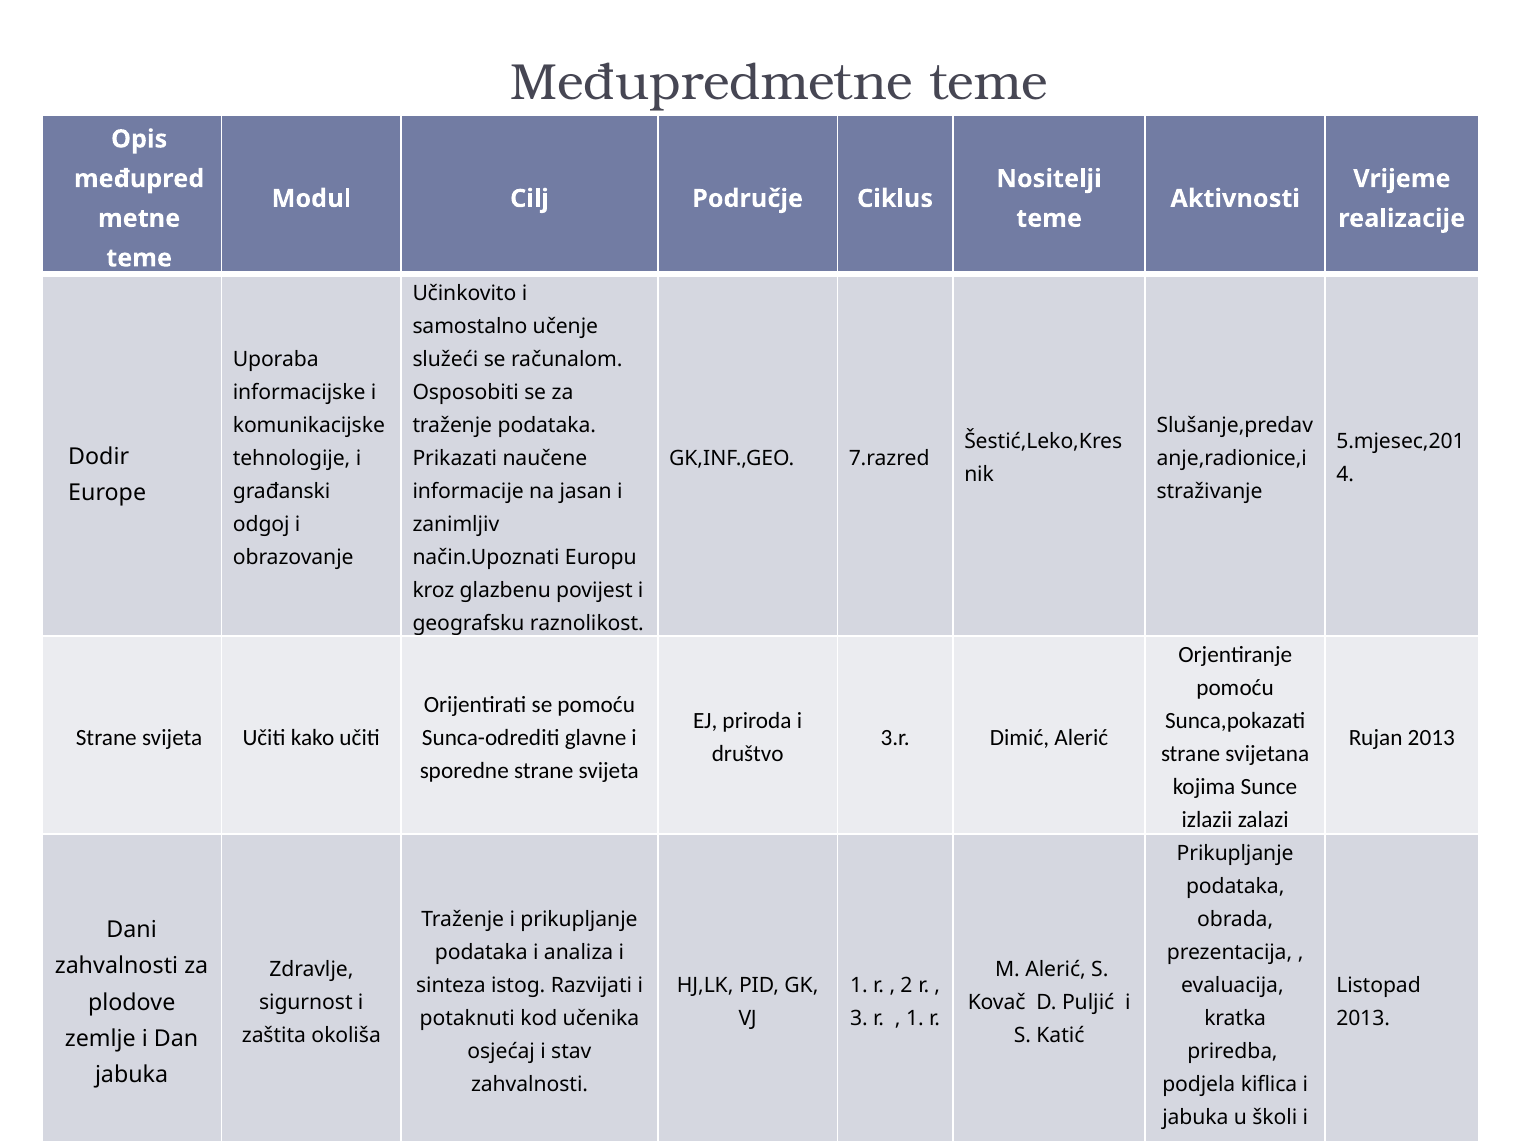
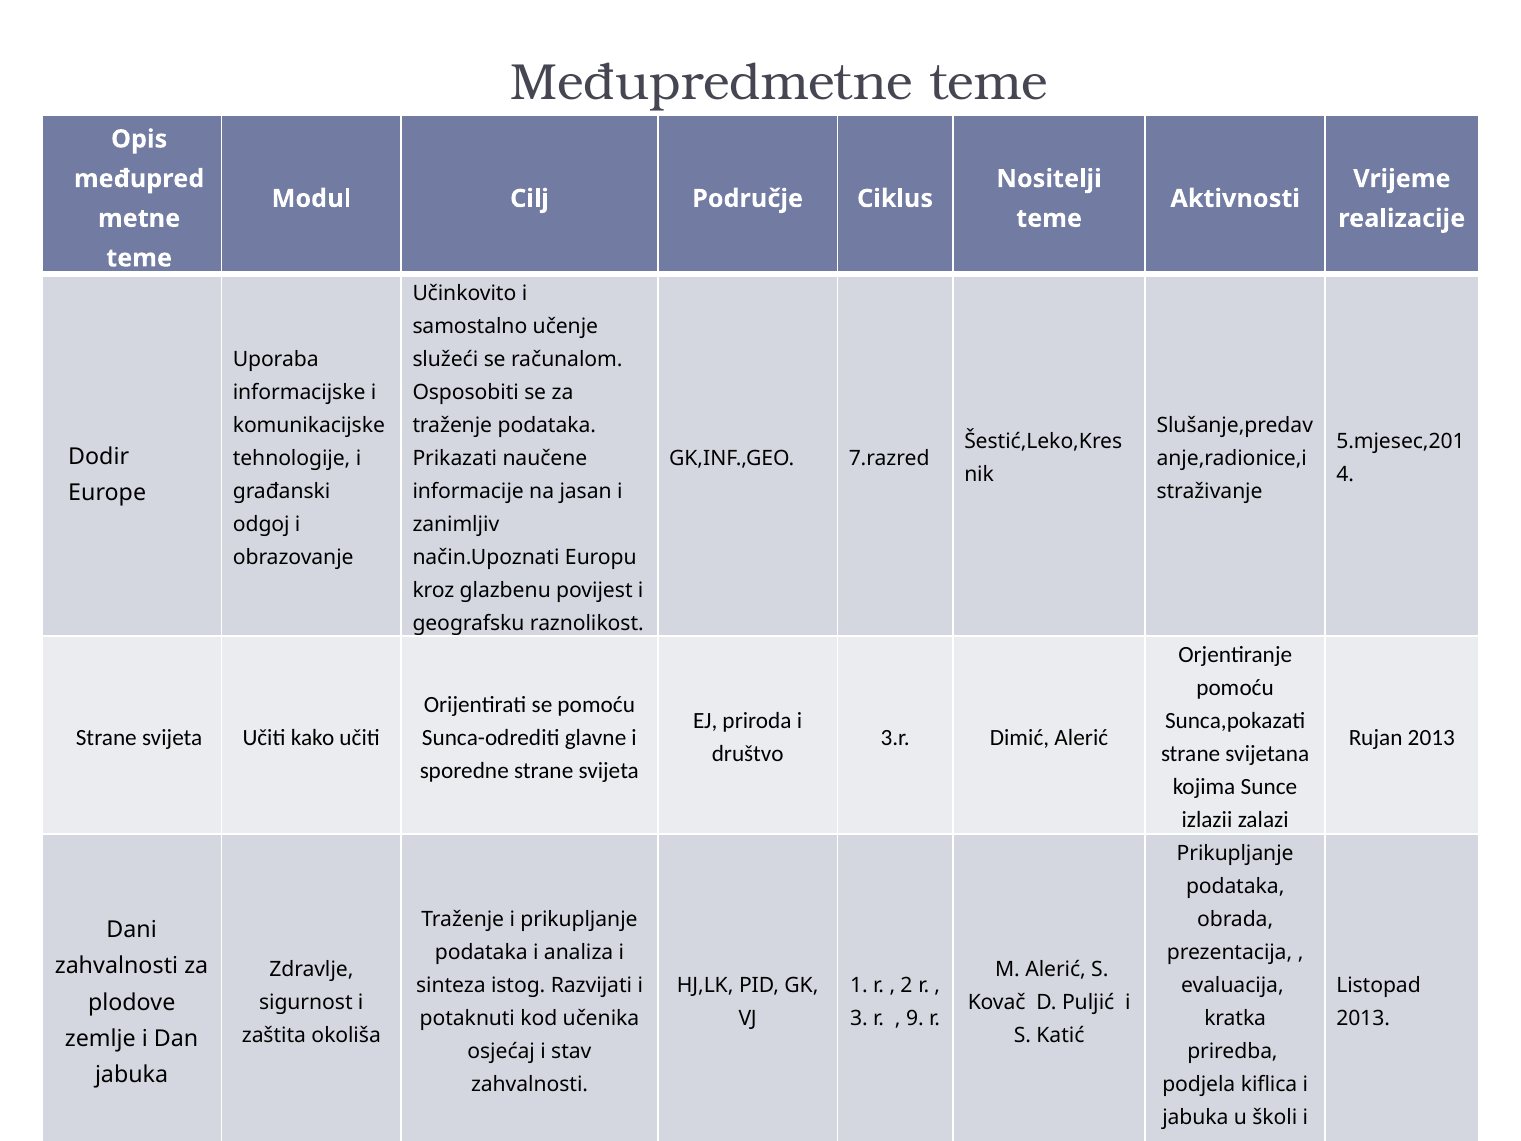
1: 1 -> 9 (915, 1018)
